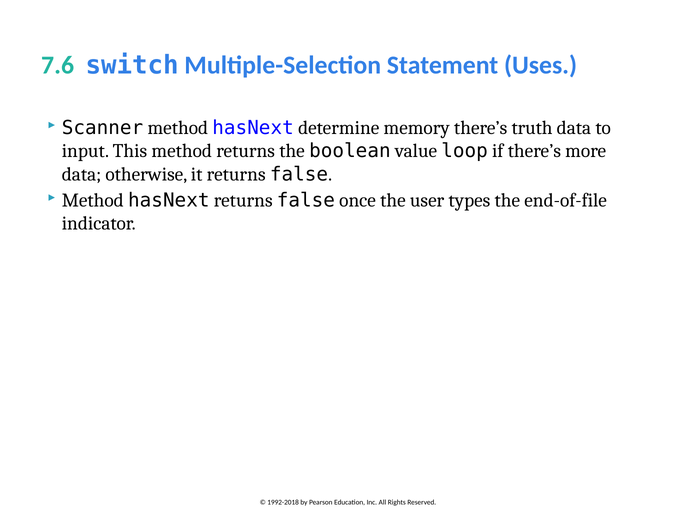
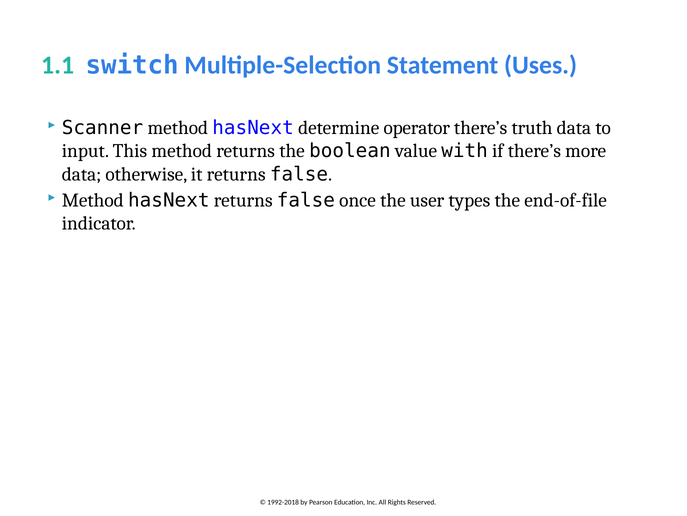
7.6: 7.6 -> 1.1 (58, 65)
memory: memory -> operator (417, 128)
loop: loop -> with (465, 151)
